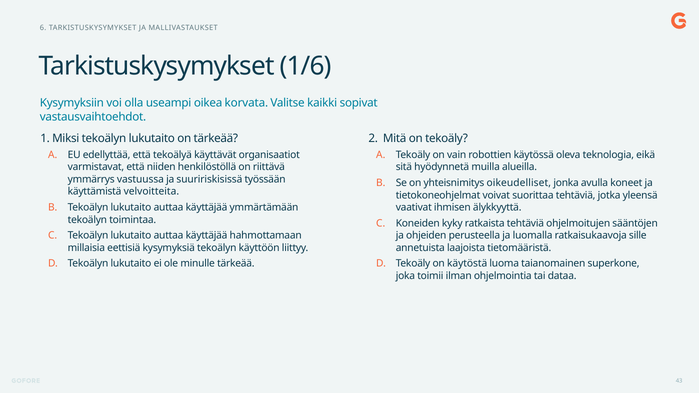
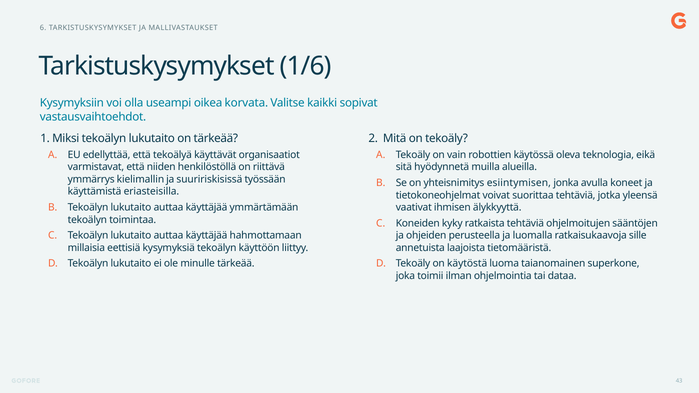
vastuussa: vastuussa -> kielimallin (140, 179)
oikeudelliset: oikeudelliset -> esiintymisen (519, 183)
velvoitteita: velvoitteita -> eriasteisilla (151, 192)
